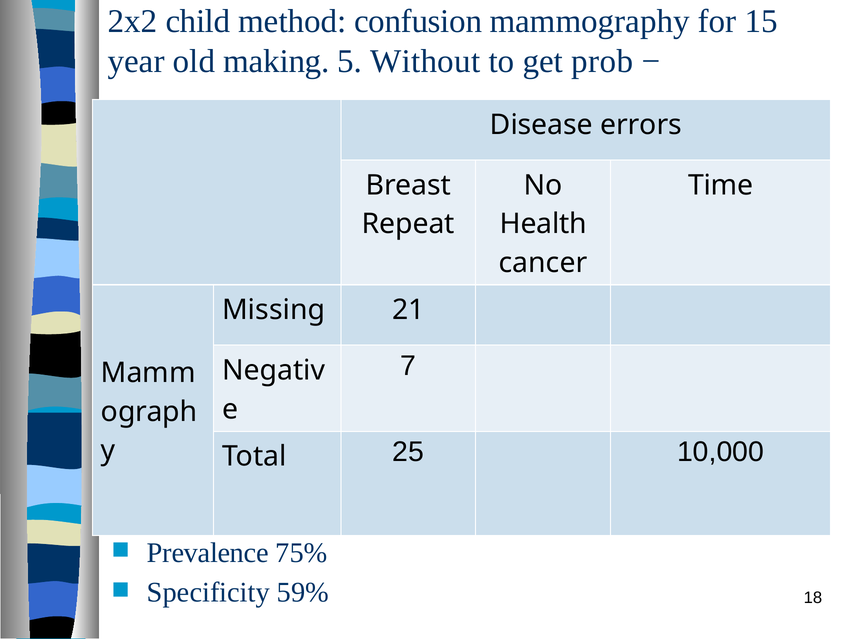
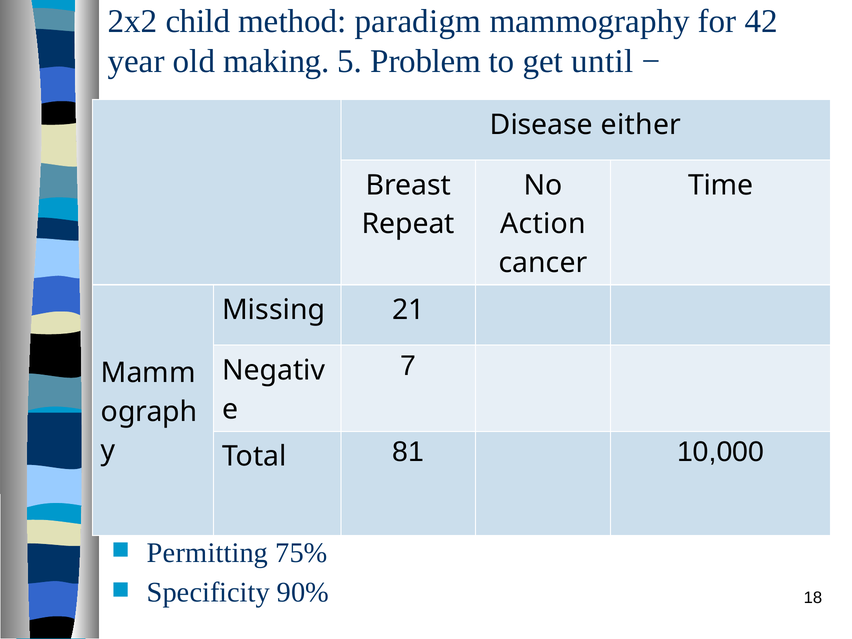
confusion: confusion -> paradigm (418, 21)
15: 15 -> 42 (761, 21)
Without: Without -> Problem (426, 61)
prob: prob -> until (602, 61)
errors: errors -> either (641, 125)
Health: Health -> Action (543, 224)
25: 25 -> 81 (408, 452)
Prevalence: Prevalence -> Permitting (208, 553)
59%: 59% -> 90% (303, 593)
